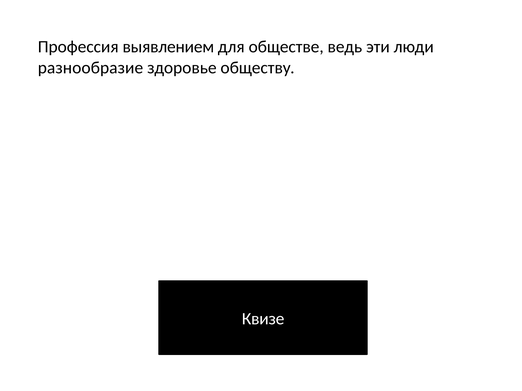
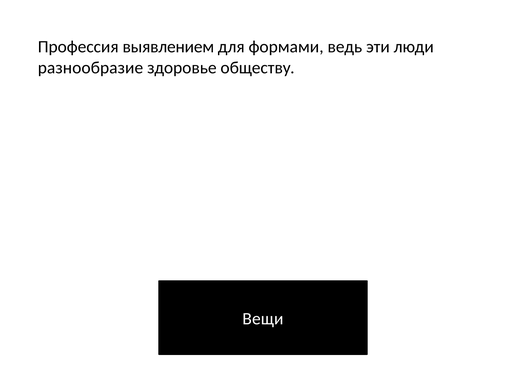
обществе: обществе -> формами (286, 47)
Квизе: Квизе -> Вещи (263, 319)
